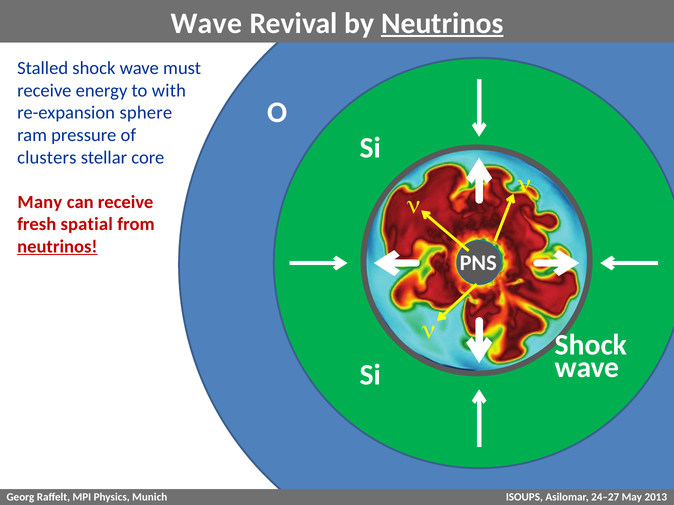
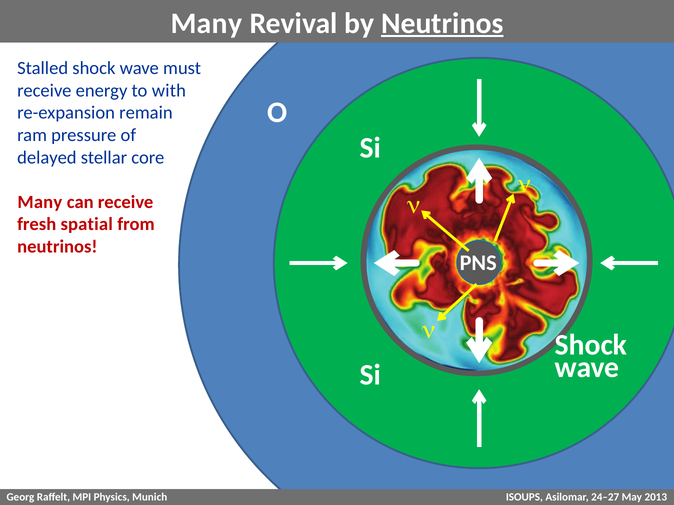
Wave: Wave -> Many (206, 23)
sphere: sphere -> remain (146, 113)
clusters: clusters -> delayed (47, 158)
neutrinos underline: present -> none (57, 247)
